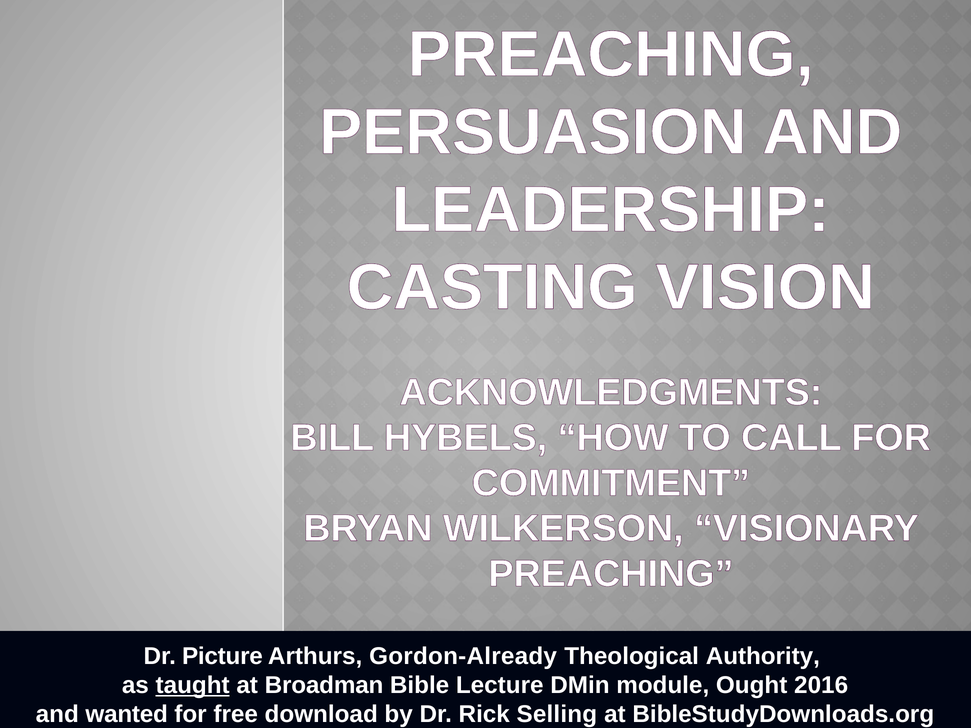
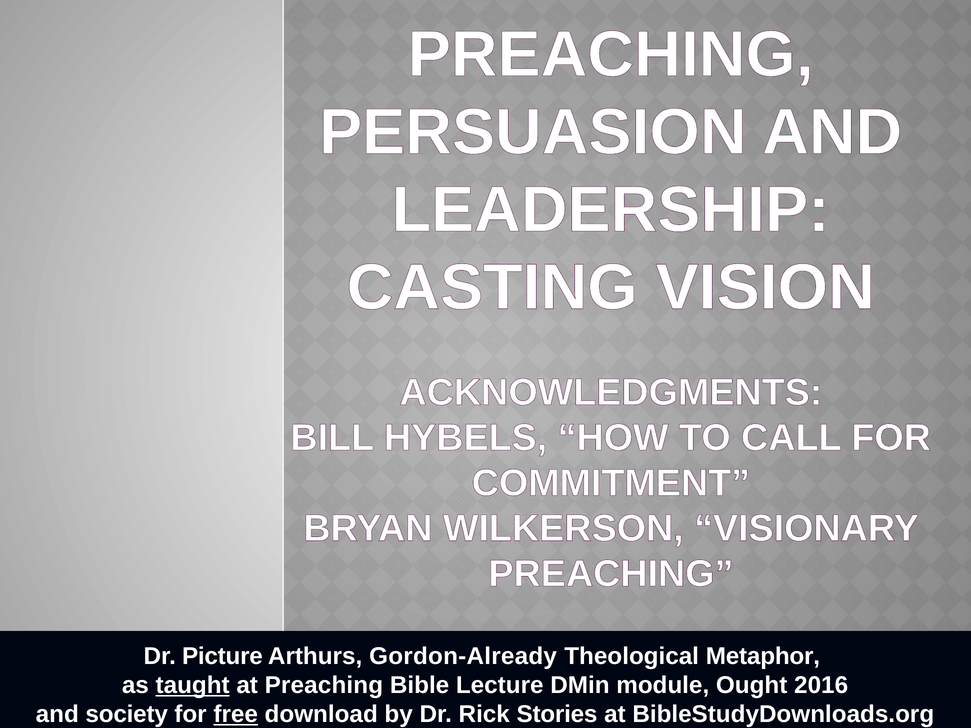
Authority: Authority -> Metaphor (763, 656)
at Broadman: Broadman -> Preaching (324, 685)
wanted: wanted -> society (127, 715)
free underline: none -> present (236, 715)
Selling: Selling -> Stories (557, 715)
